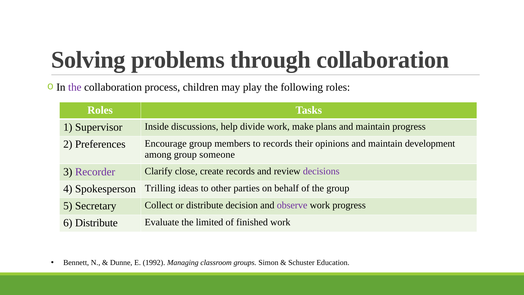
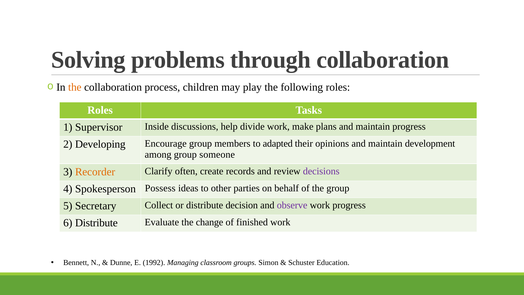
the colour: purple -> orange (75, 87)
Preferences: Preferences -> Developing (100, 144)
to records: records -> adapted (278, 144)
Recorder colour: purple -> orange (95, 172)
close: close -> often (186, 171)
Trilling: Trilling -> Possess (160, 188)
limited: limited -> change (210, 222)
